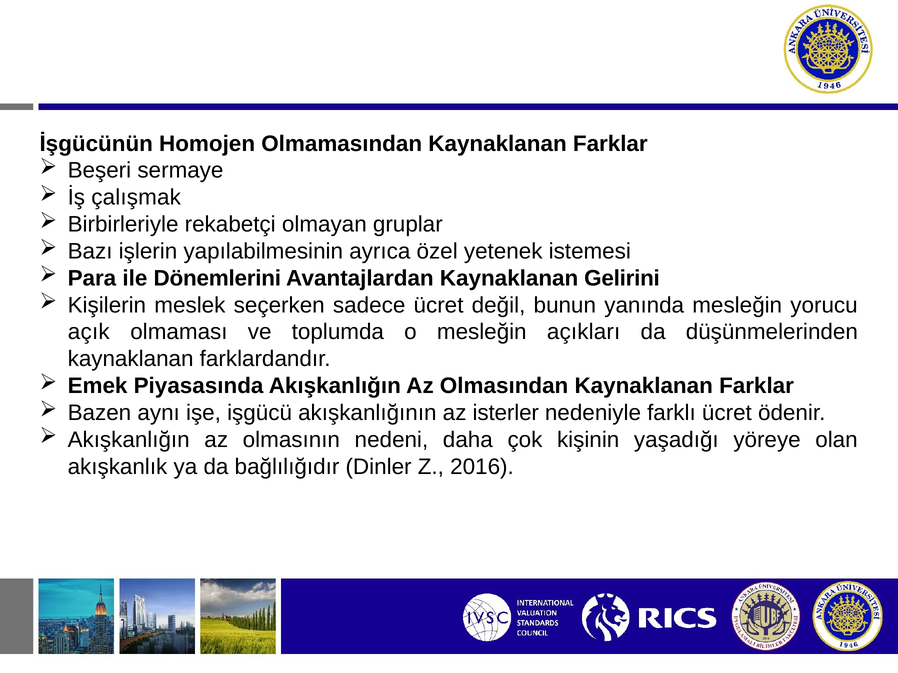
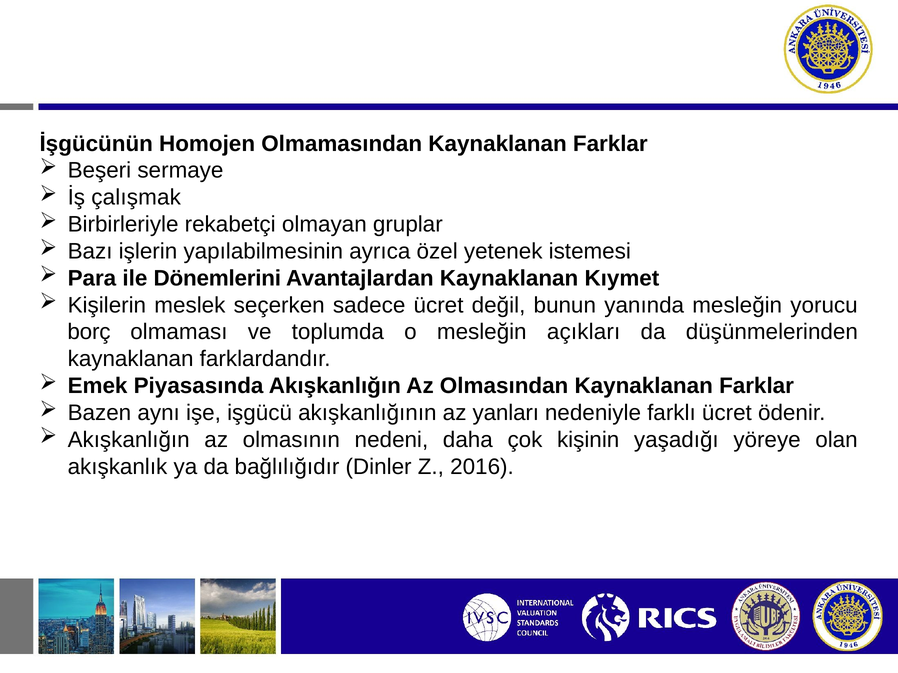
Gelirini: Gelirini -> Kıymet (622, 278)
açık: açık -> borç (89, 332)
isterler: isterler -> yanları (506, 413)
